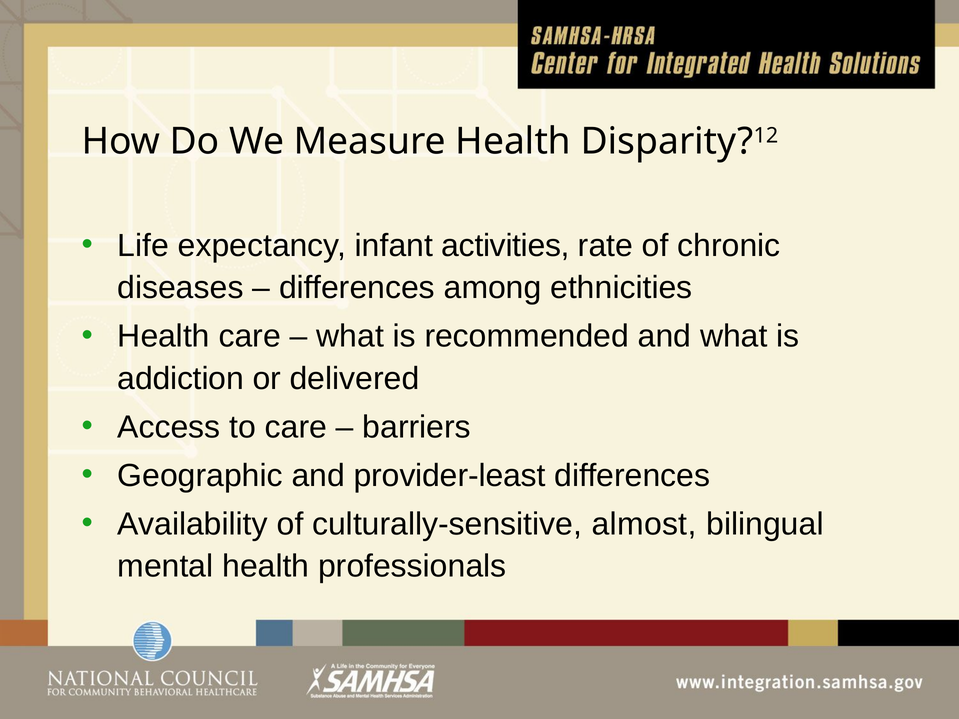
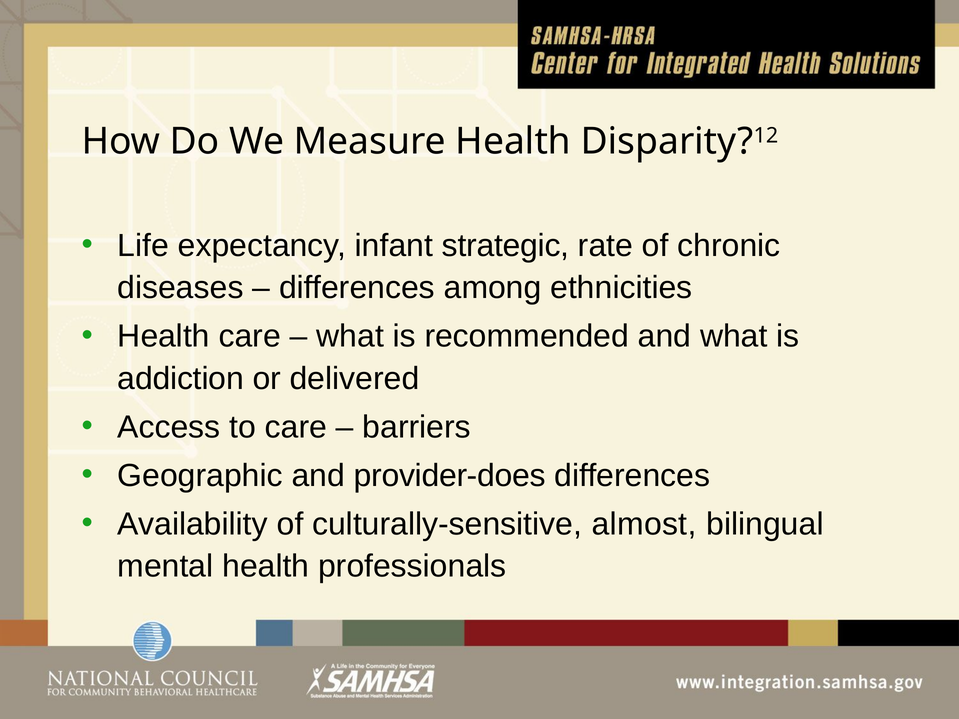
activities: activities -> strategic (506, 246)
provider-least: provider-least -> provider-does (450, 476)
